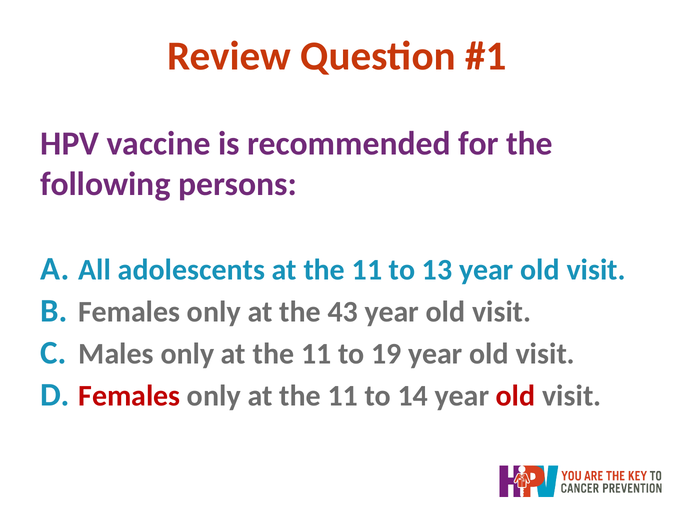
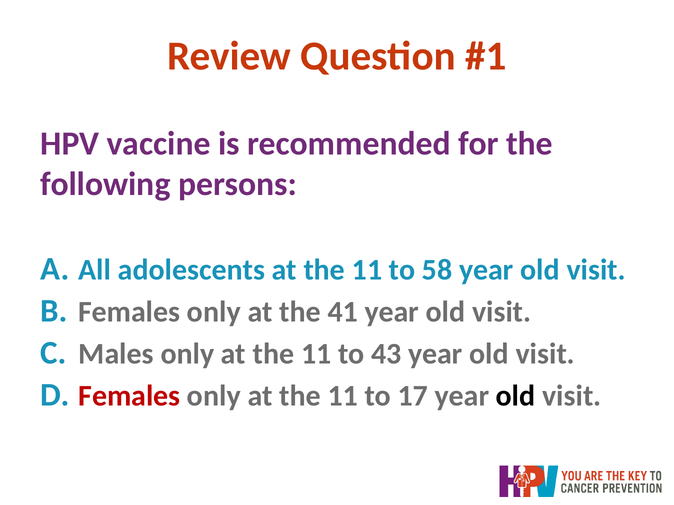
13: 13 -> 58 (437, 270)
43: 43 -> 41 (343, 312)
19: 19 -> 43 (386, 354)
14: 14 -> 17 (413, 396)
old colour: red -> black (516, 396)
